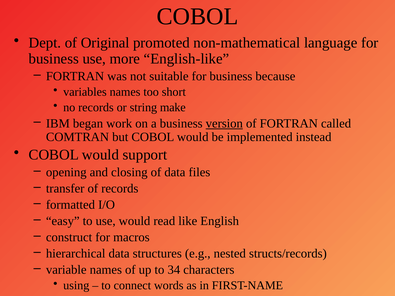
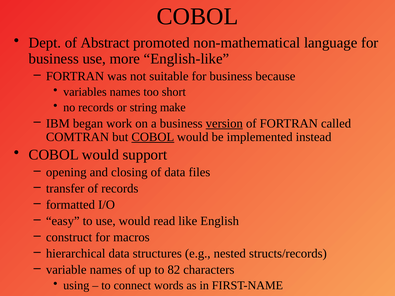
Original: Original -> Abstract (105, 43)
COBOL underline: none -> present (153, 137)
34: 34 -> 82 (174, 270)
